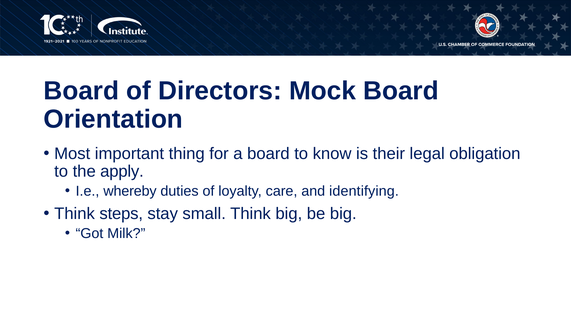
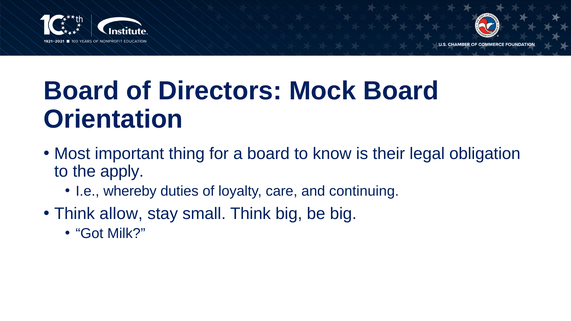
identifying: identifying -> continuing (364, 191)
steps: steps -> allow (121, 214)
